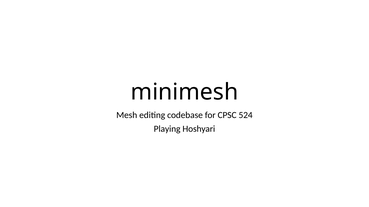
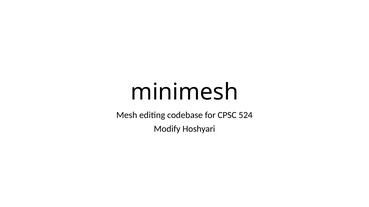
Playing: Playing -> Modify (167, 129)
